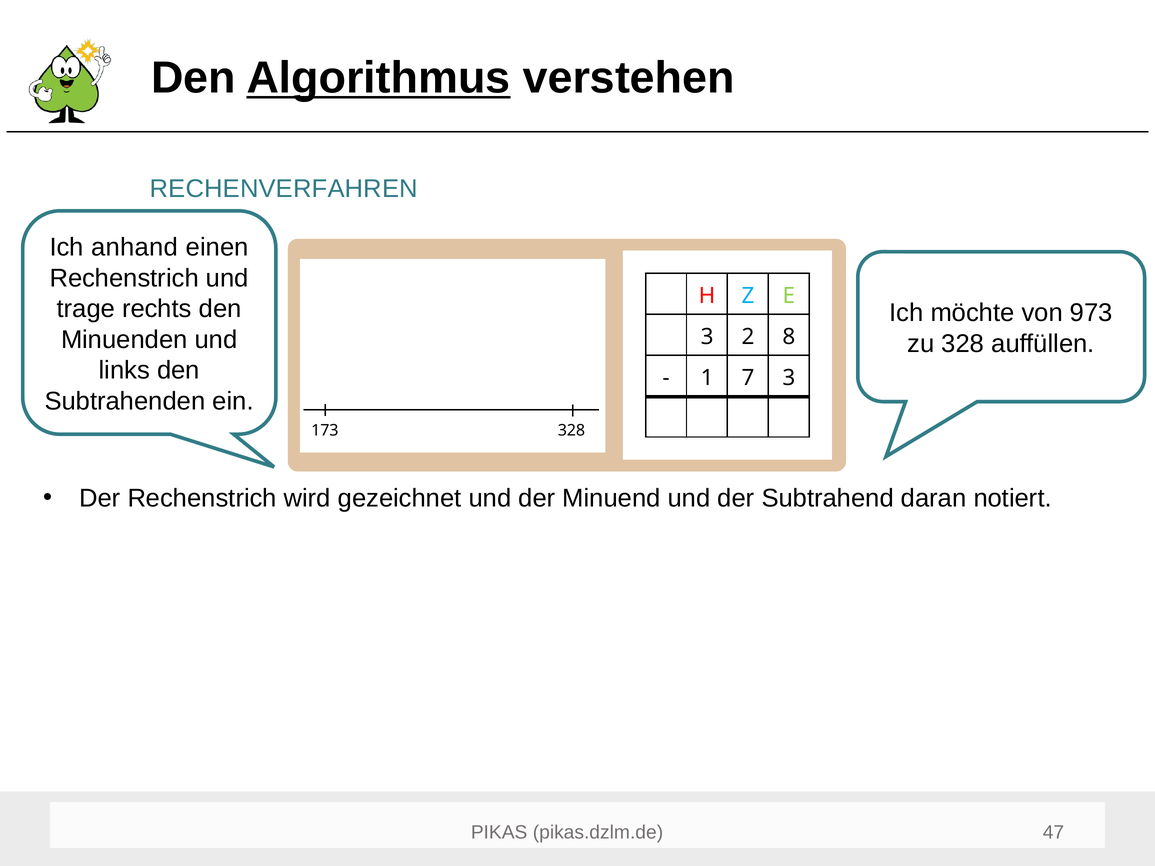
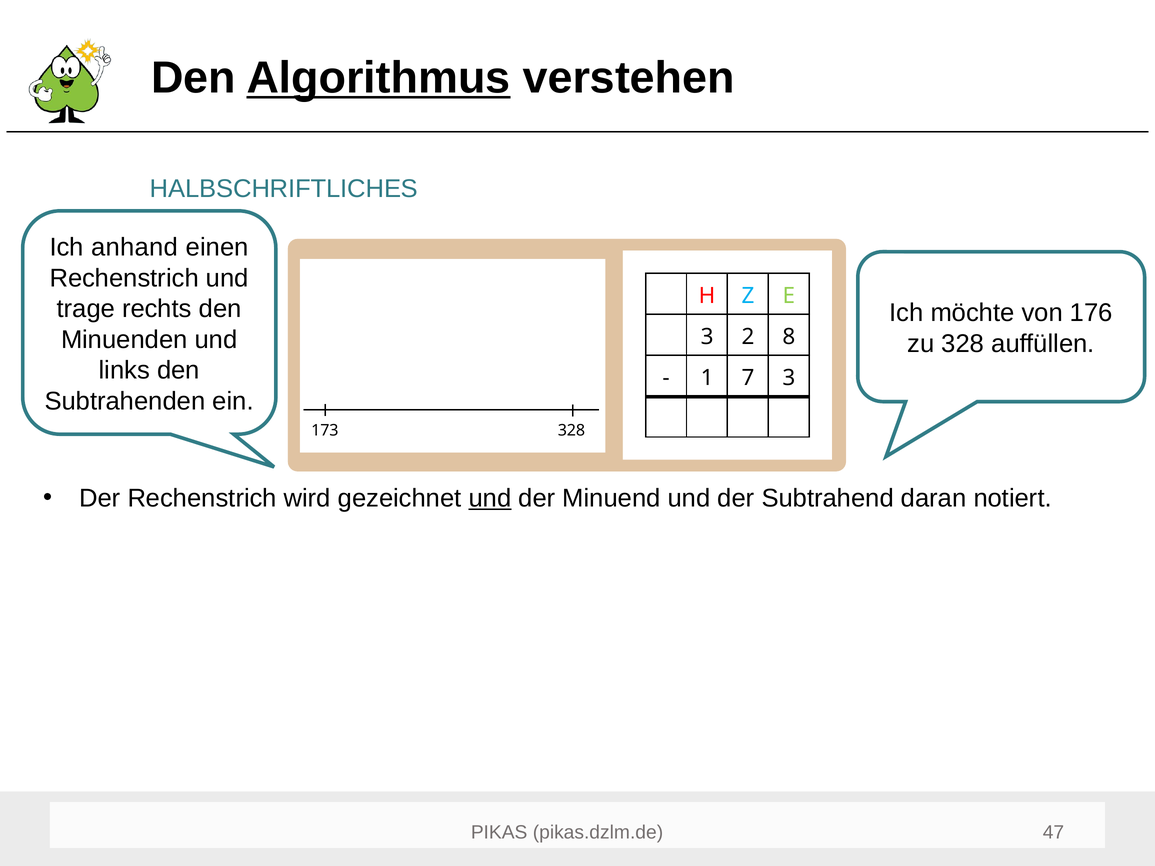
RECHENVERFAHREN: RECHENVERFAHREN -> HALBSCHRIFTLICHES (284, 189)
973: 973 -> 176 (1091, 313)
und underline: none -> present (490, 498)
